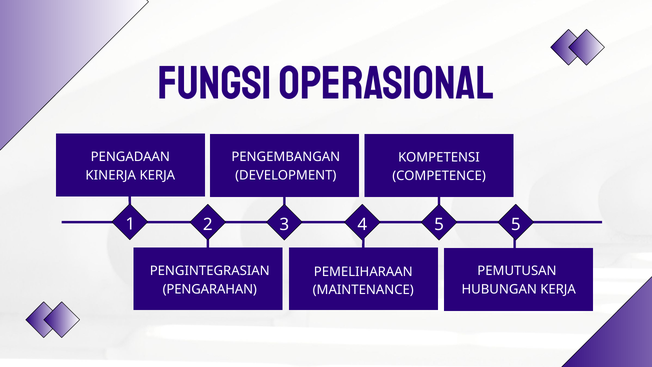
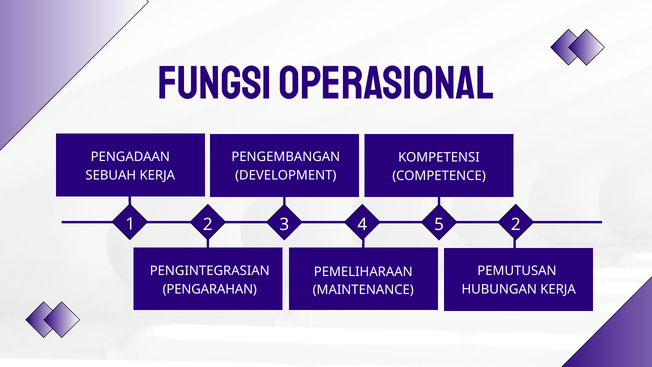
KINERJA: KINERJA -> SEBUAH (111, 175)
2 5: 5 -> 2 (516, 224)
